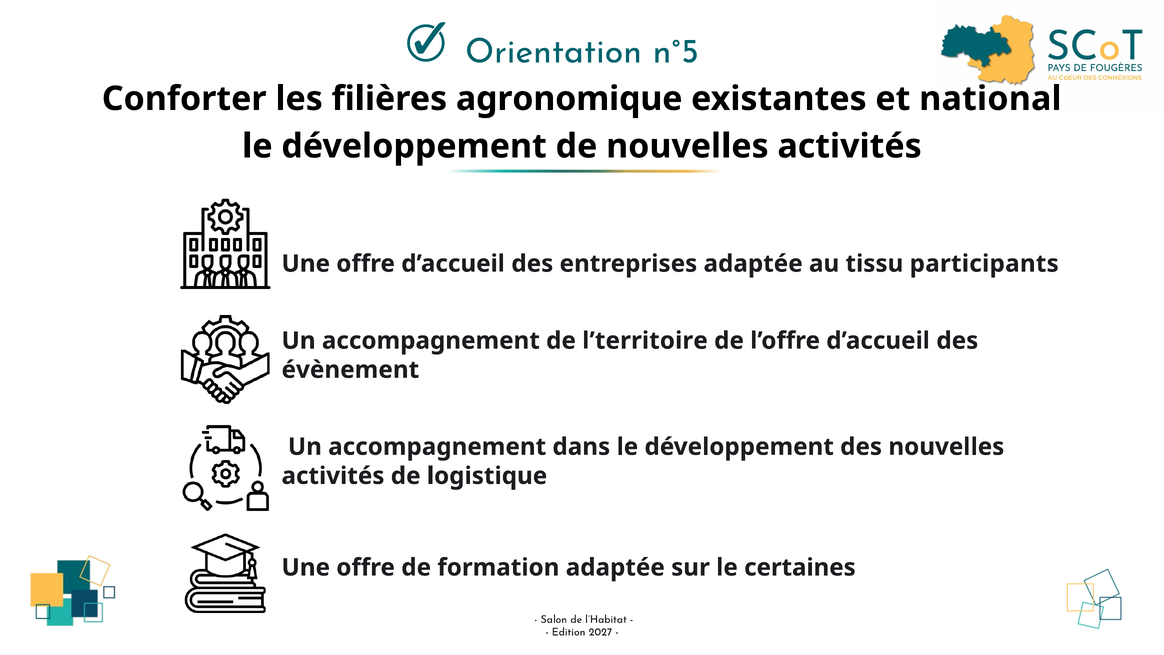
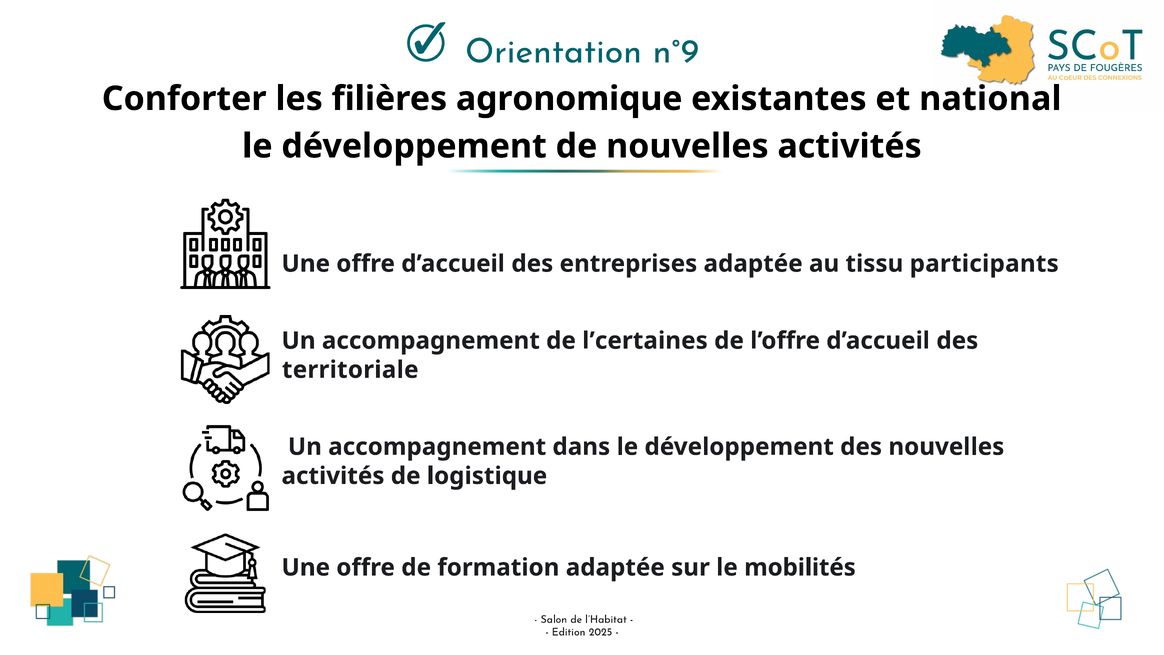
n°5: n°5 -> n°9 (676, 51)
l’territoire: l’territoire -> l’certaines (645, 341)
évènement: évènement -> territoriale (350, 370)
certaines: certaines -> mobilités (800, 567)
2027: 2027 -> 2025 (600, 632)
